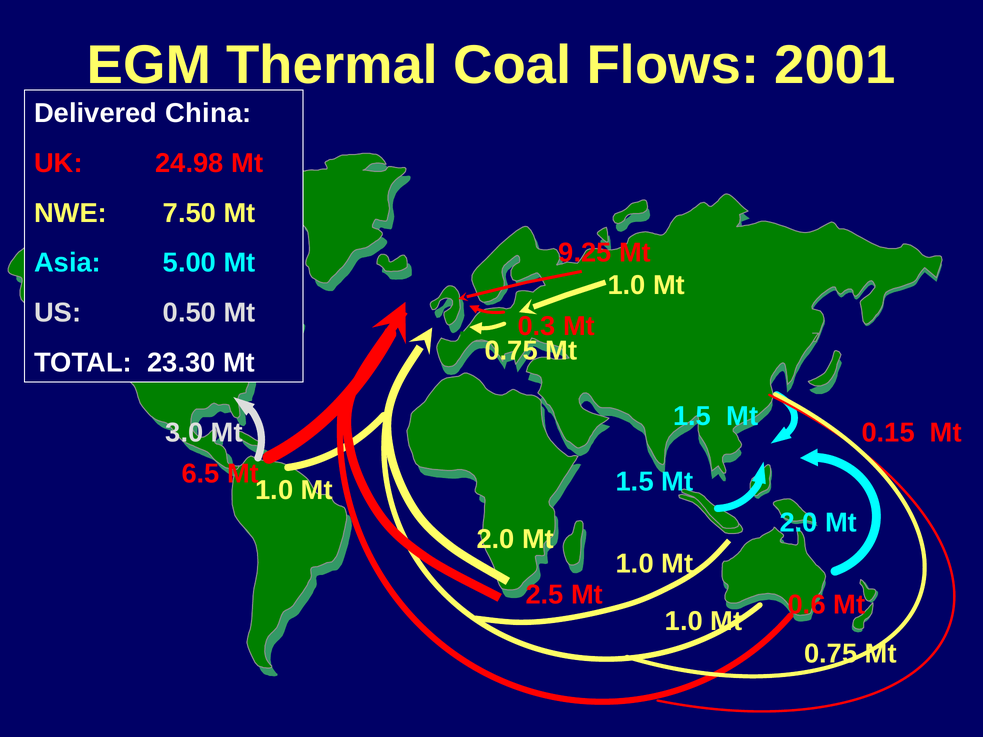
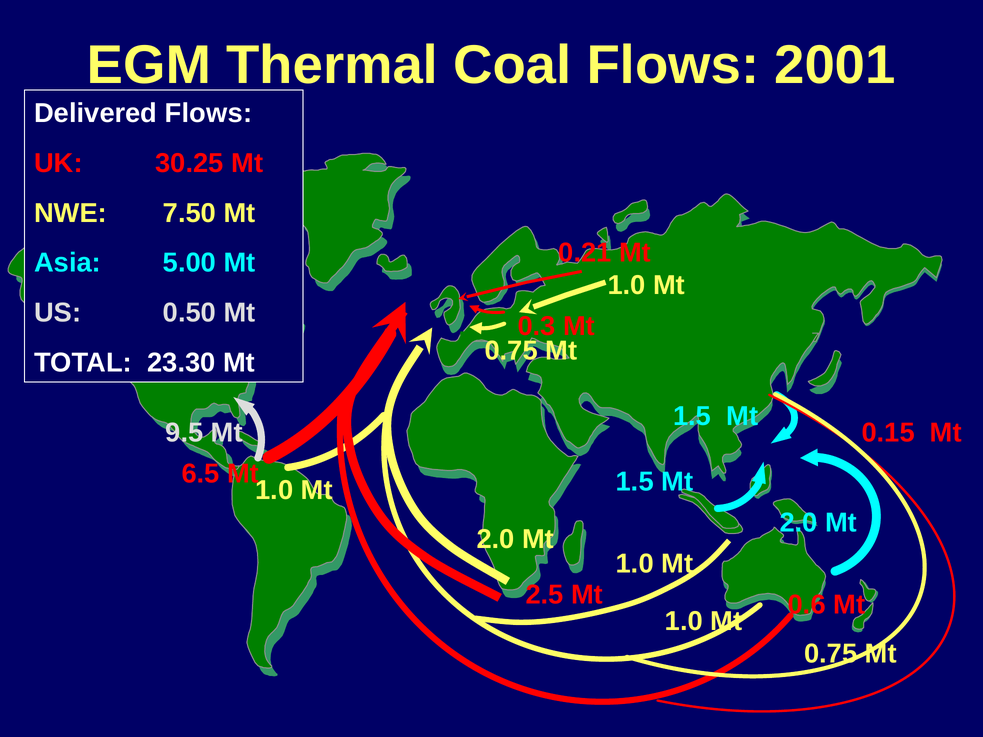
Delivered China: China -> Flows (208, 113)
24.98: 24.98 -> 30.25 (189, 163)
9.25: 9.25 -> 0.21 (585, 253)
3.0: 3.0 -> 9.5 (184, 433)
